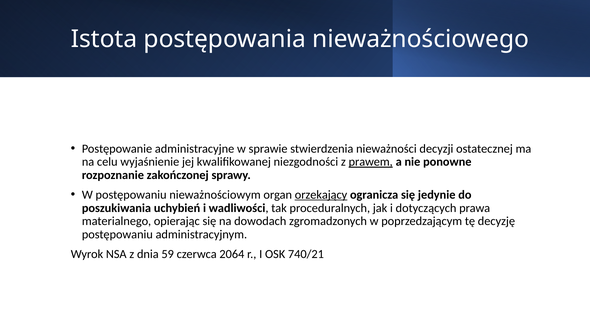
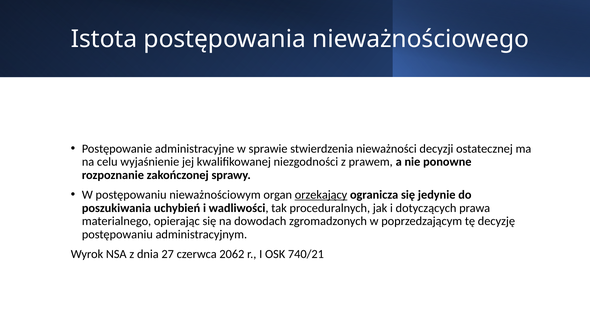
prawem underline: present -> none (371, 162)
59: 59 -> 27 (168, 254)
2064: 2064 -> 2062 (232, 254)
